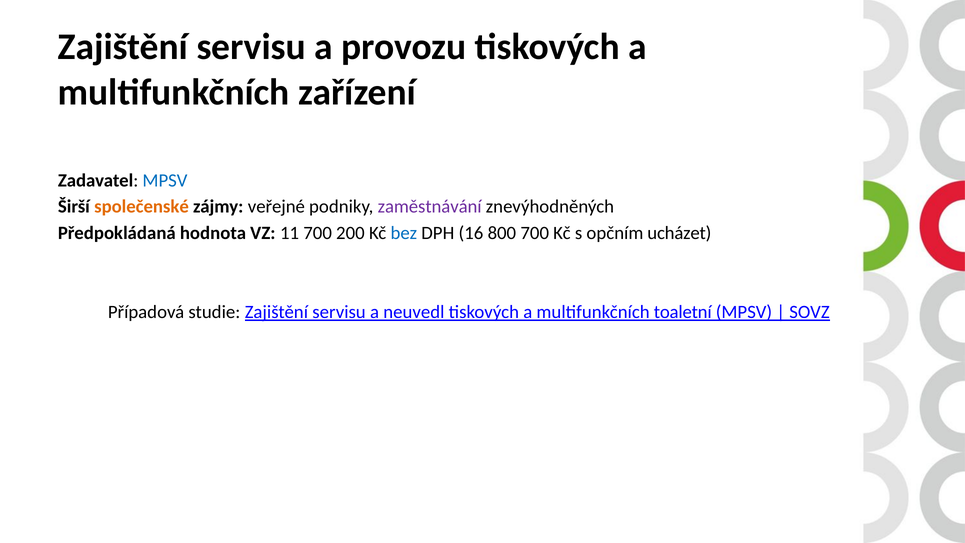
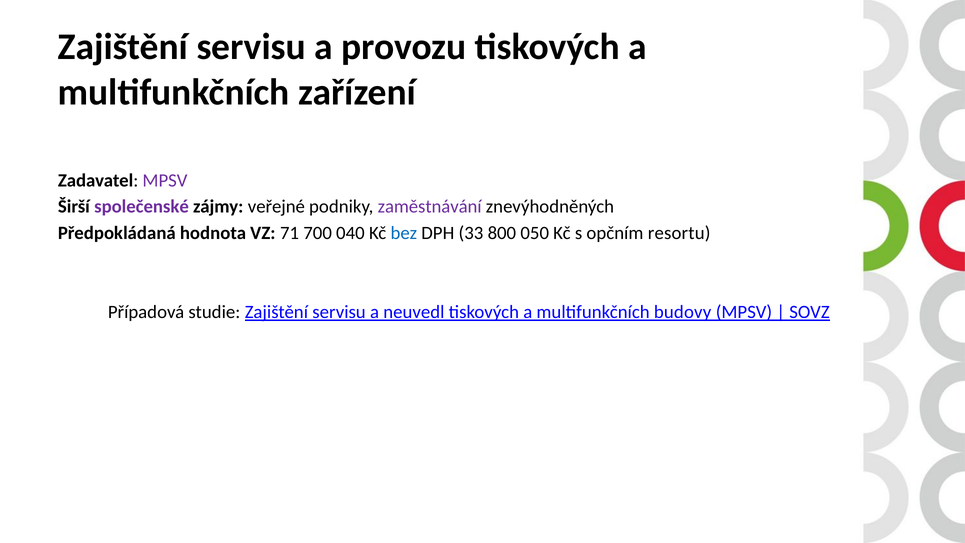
MPSV colour: blue -> purple (165, 180)
společenské colour: orange -> purple (142, 207)
11: 11 -> 71 (290, 233)
200: 200 -> 040 (350, 233)
16: 16 -> 33 (471, 233)
800 700: 700 -> 050 (535, 233)
ucházet: ucházet -> resortu (679, 233)
toaletní: toaletní -> budovy (683, 312)
